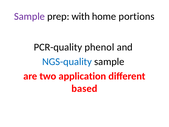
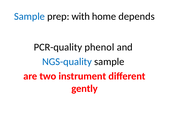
Sample colour: purple -> blue (29, 16)
portions: portions -> depends (137, 16)
application: application -> instrument (82, 76)
based: based -> gently (85, 88)
